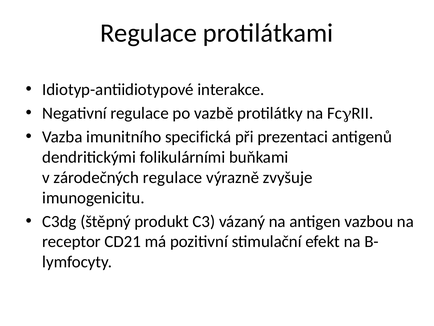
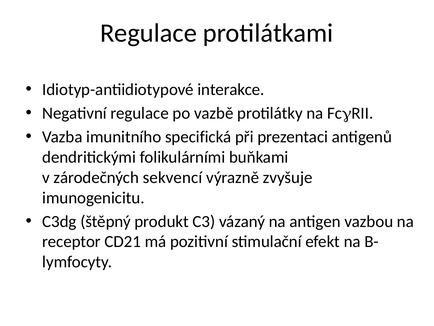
zárodečných regulace: regulace -> sekvencí (173, 177)
